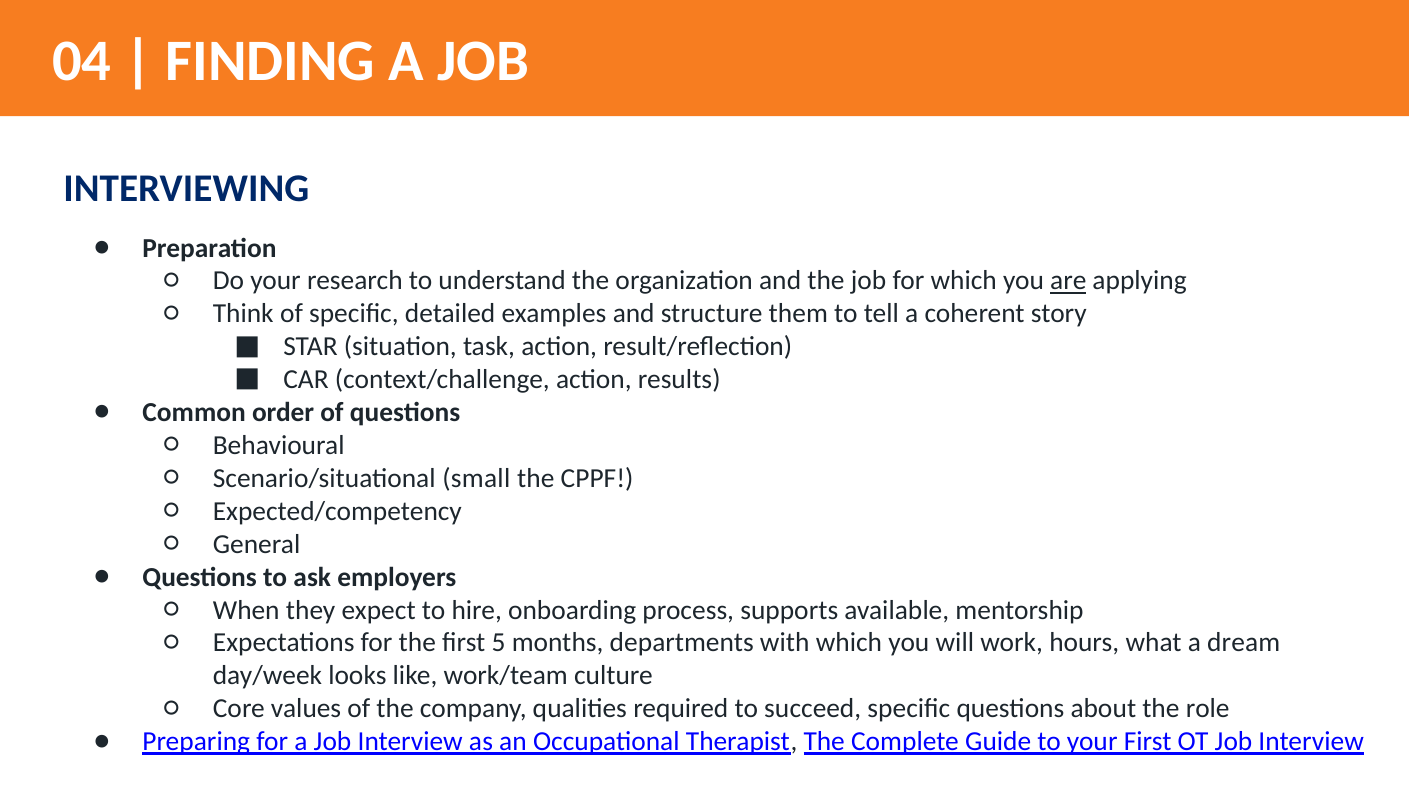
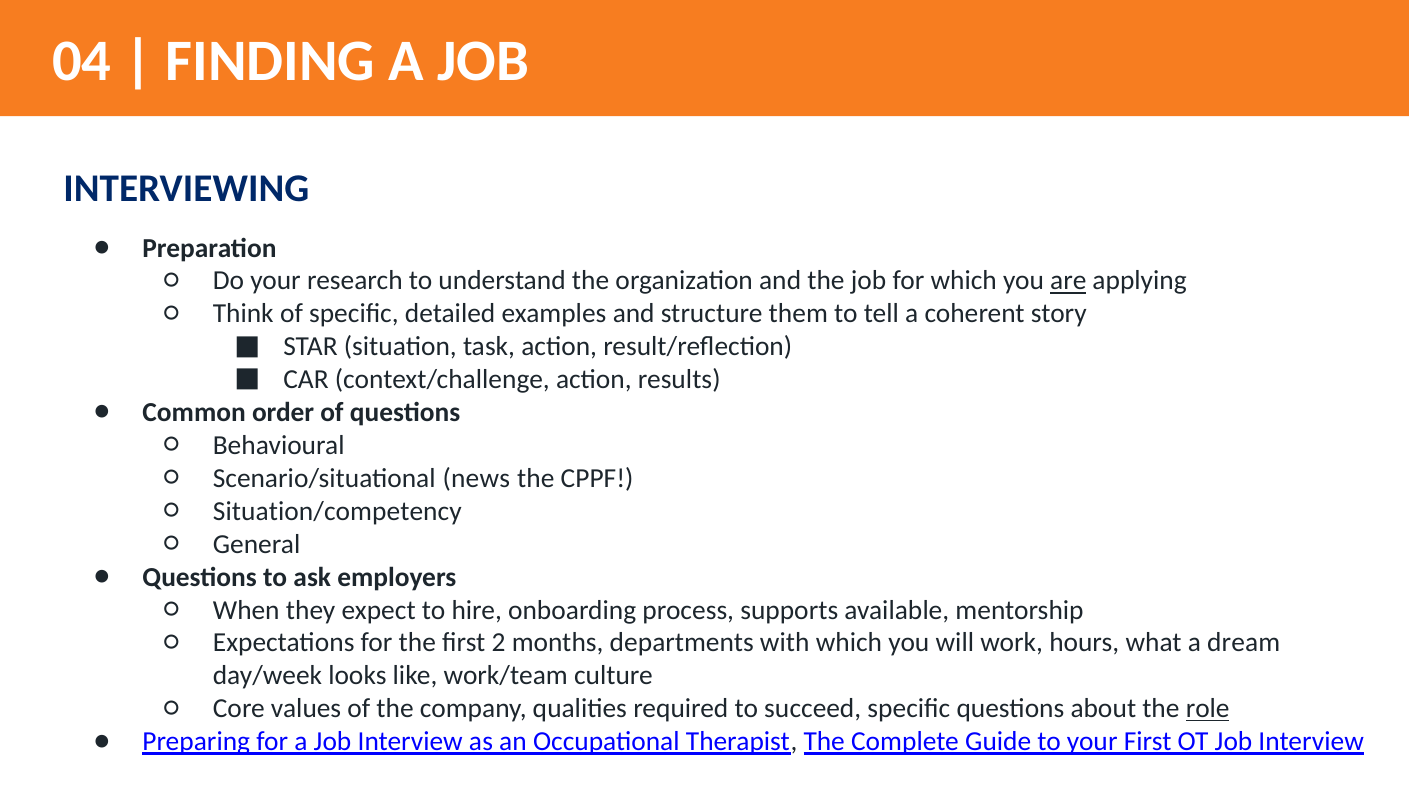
small: small -> news (476, 478)
Expected/competency: Expected/competency -> Situation/competency (337, 511)
5: 5 -> 2 (499, 643)
role underline: none -> present (1208, 708)
